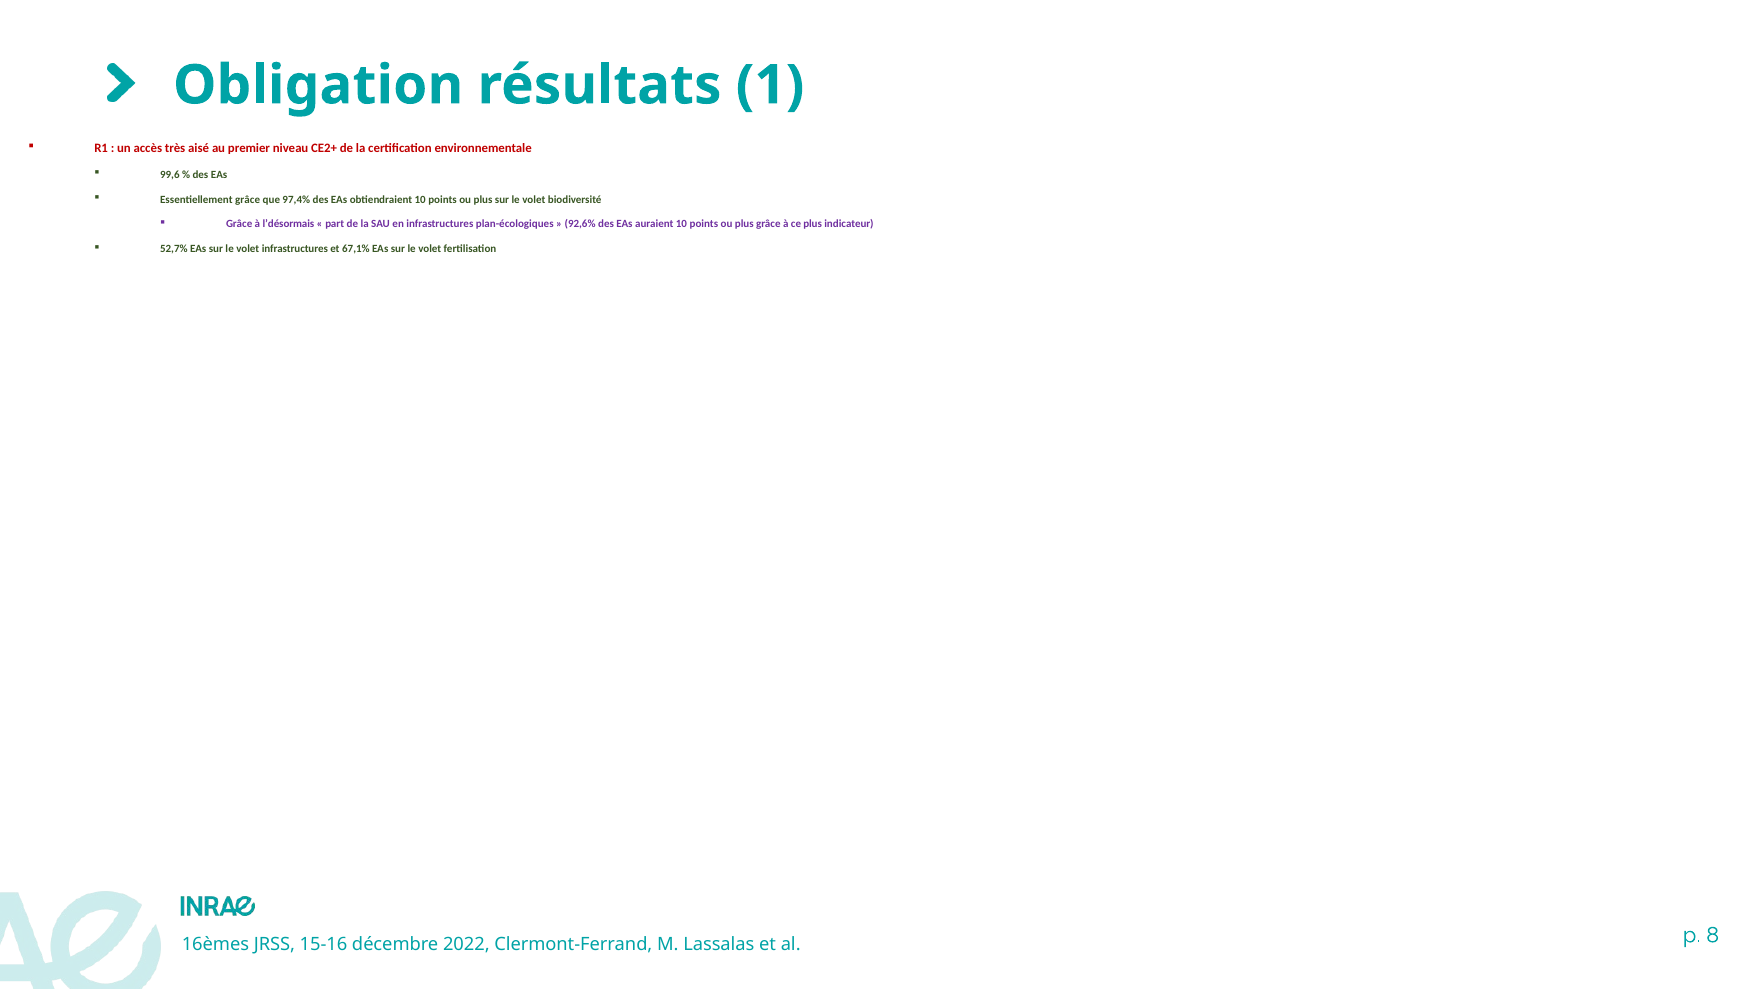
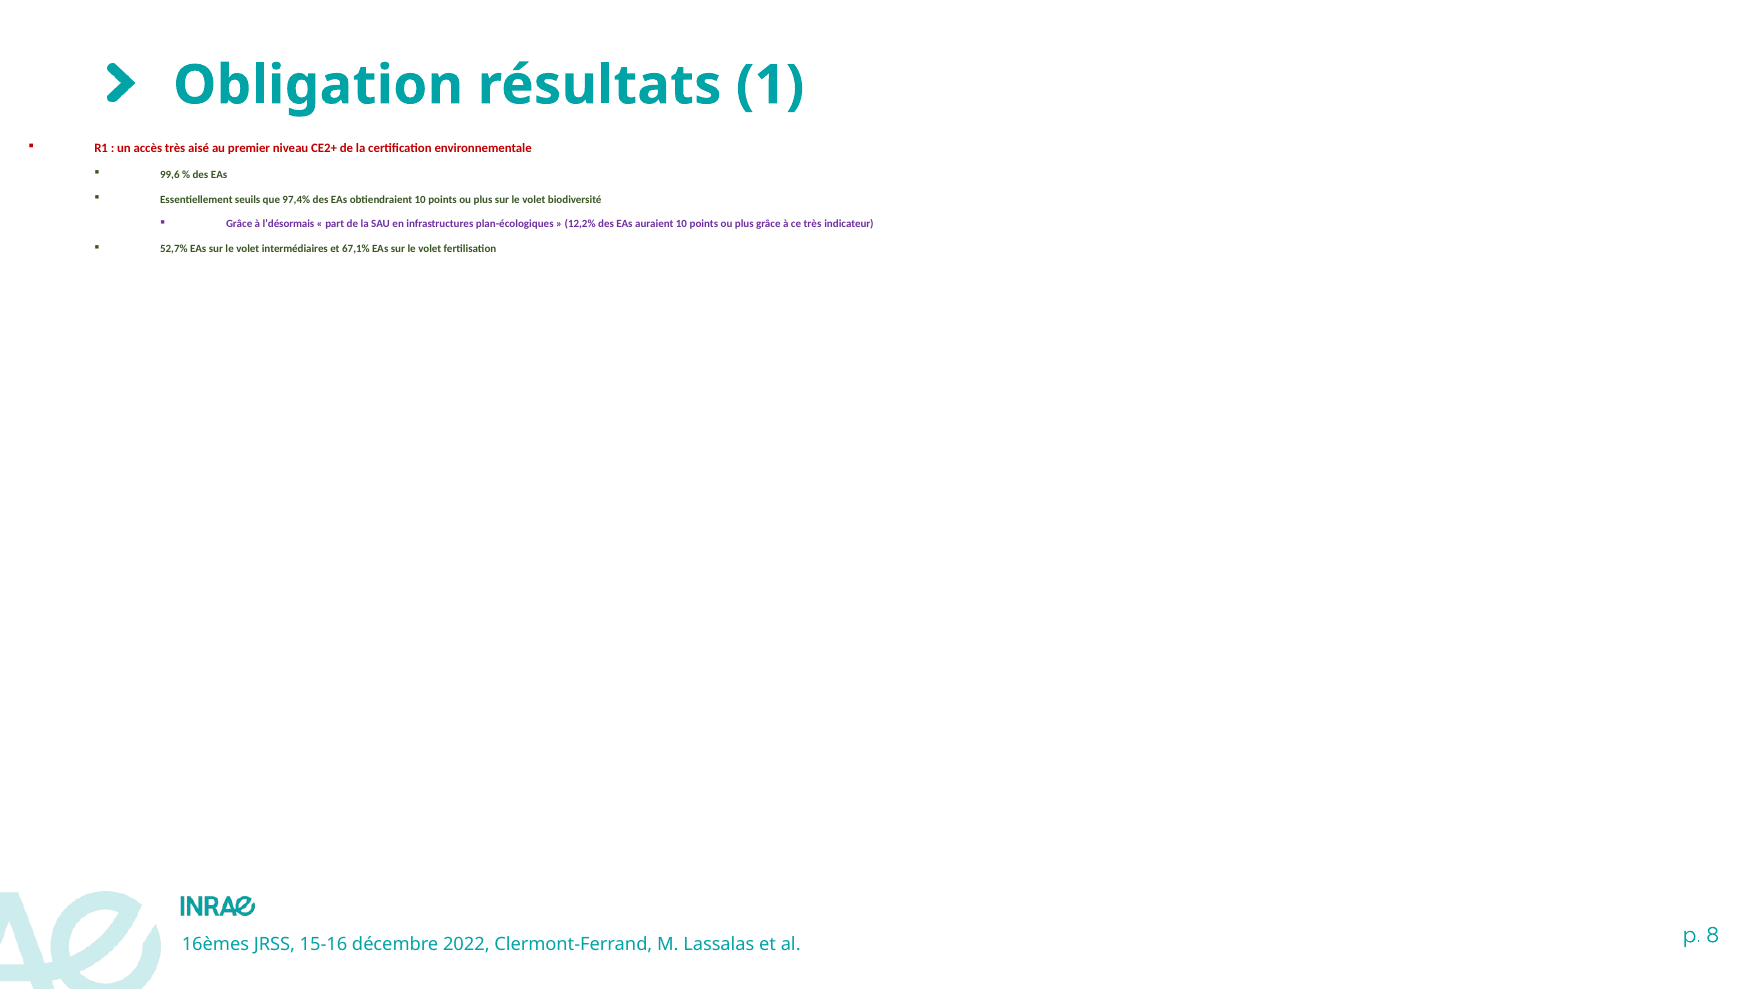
Essentiellement grâce: grâce -> seuils (248, 199)
92,6%: 92,6% -> 12,2% (580, 224)
ce plus: plus -> très (813, 224)
volet infrastructures: infrastructures -> intermédiaires (295, 249)
